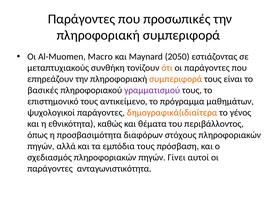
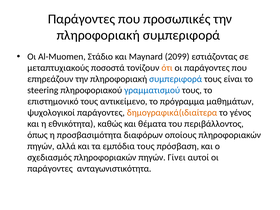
Macro: Macro -> Στάδιο (100, 57)
2050: 2050 -> 2099 (177, 57)
συνθήκη: συνθήκη -> ποσοστά (108, 68)
συμπεριφορά colour: orange -> blue (176, 79)
βασικές: βασικές -> steering (43, 90)
γραμματισμού colour: purple -> blue (152, 90)
στόχους: στόχους -> οποίους (181, 135)
